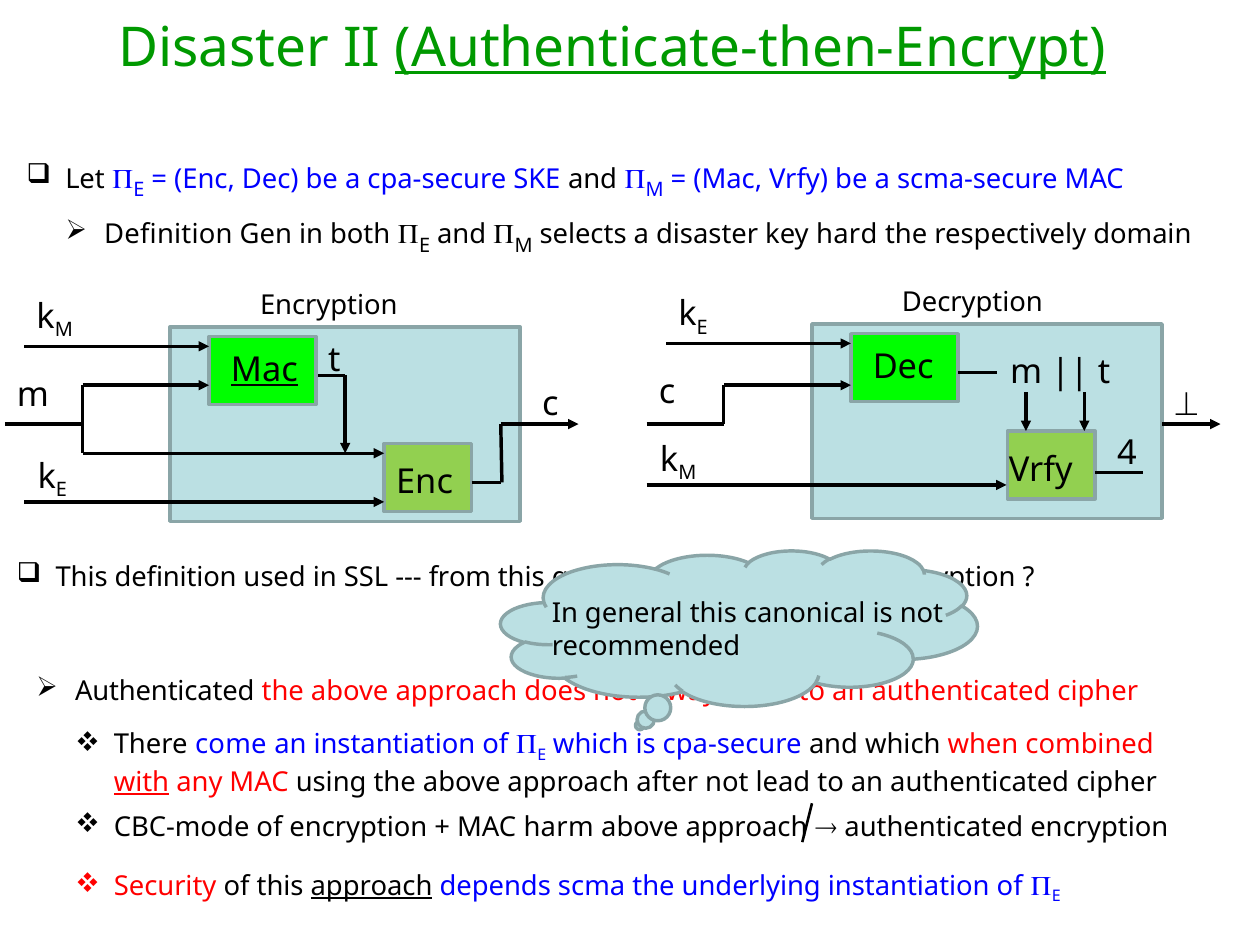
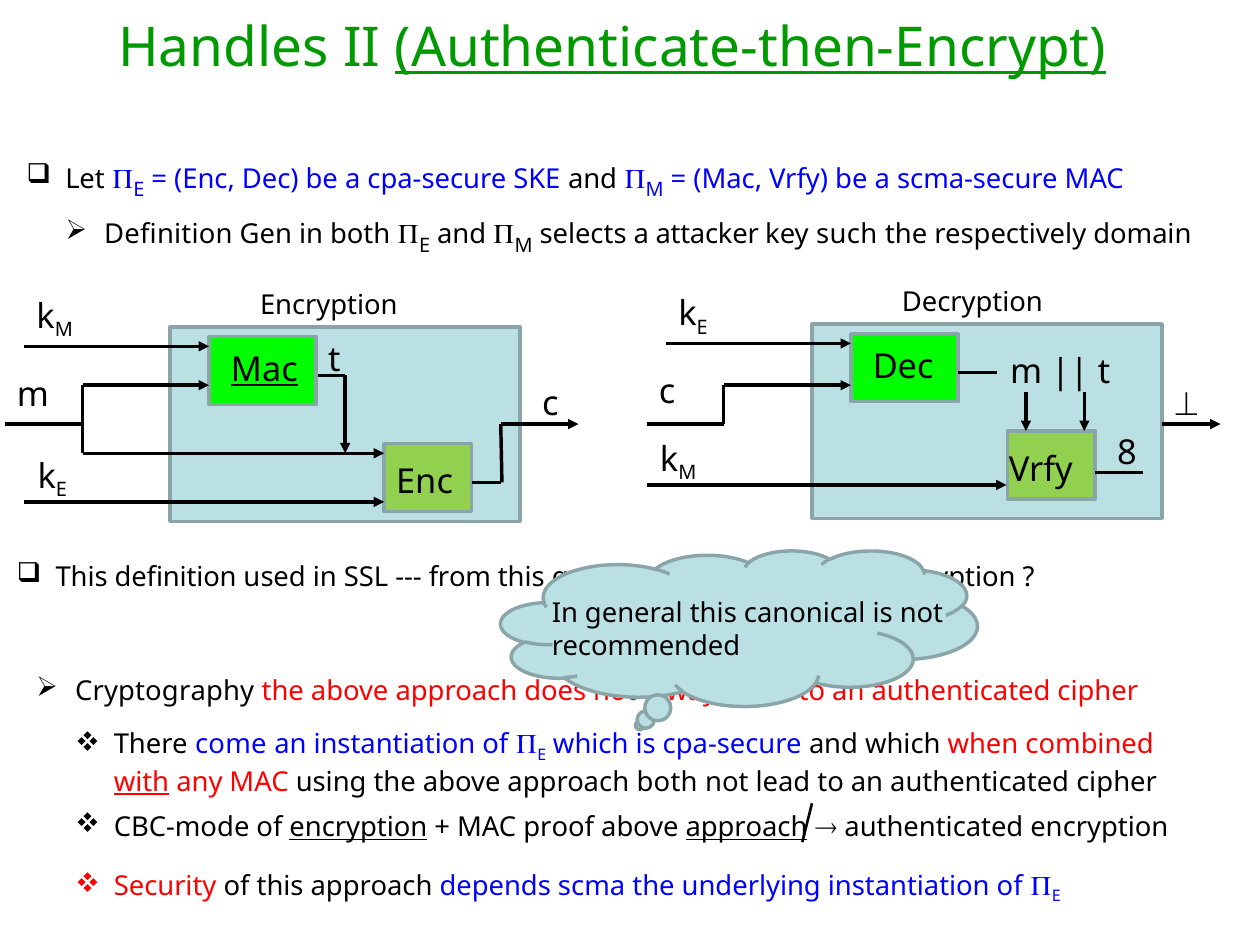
Disaster: Disaster -> Handles (223, 49)
a disaster: disaster -> attacker (707, 235)
hard: hard -> such (847, 235)
4: 4 -> 8 (1127, 453)
Authenticated: Authenticated -> Cryptography (165, 692)
approach after: after -> both (667, 782)
encryption underline: none -> present (358, 828)
harm: harm -> proof (559, 828)
approach underline: none -> present (747, 828)
approach underline: present -> none (372, 886)
